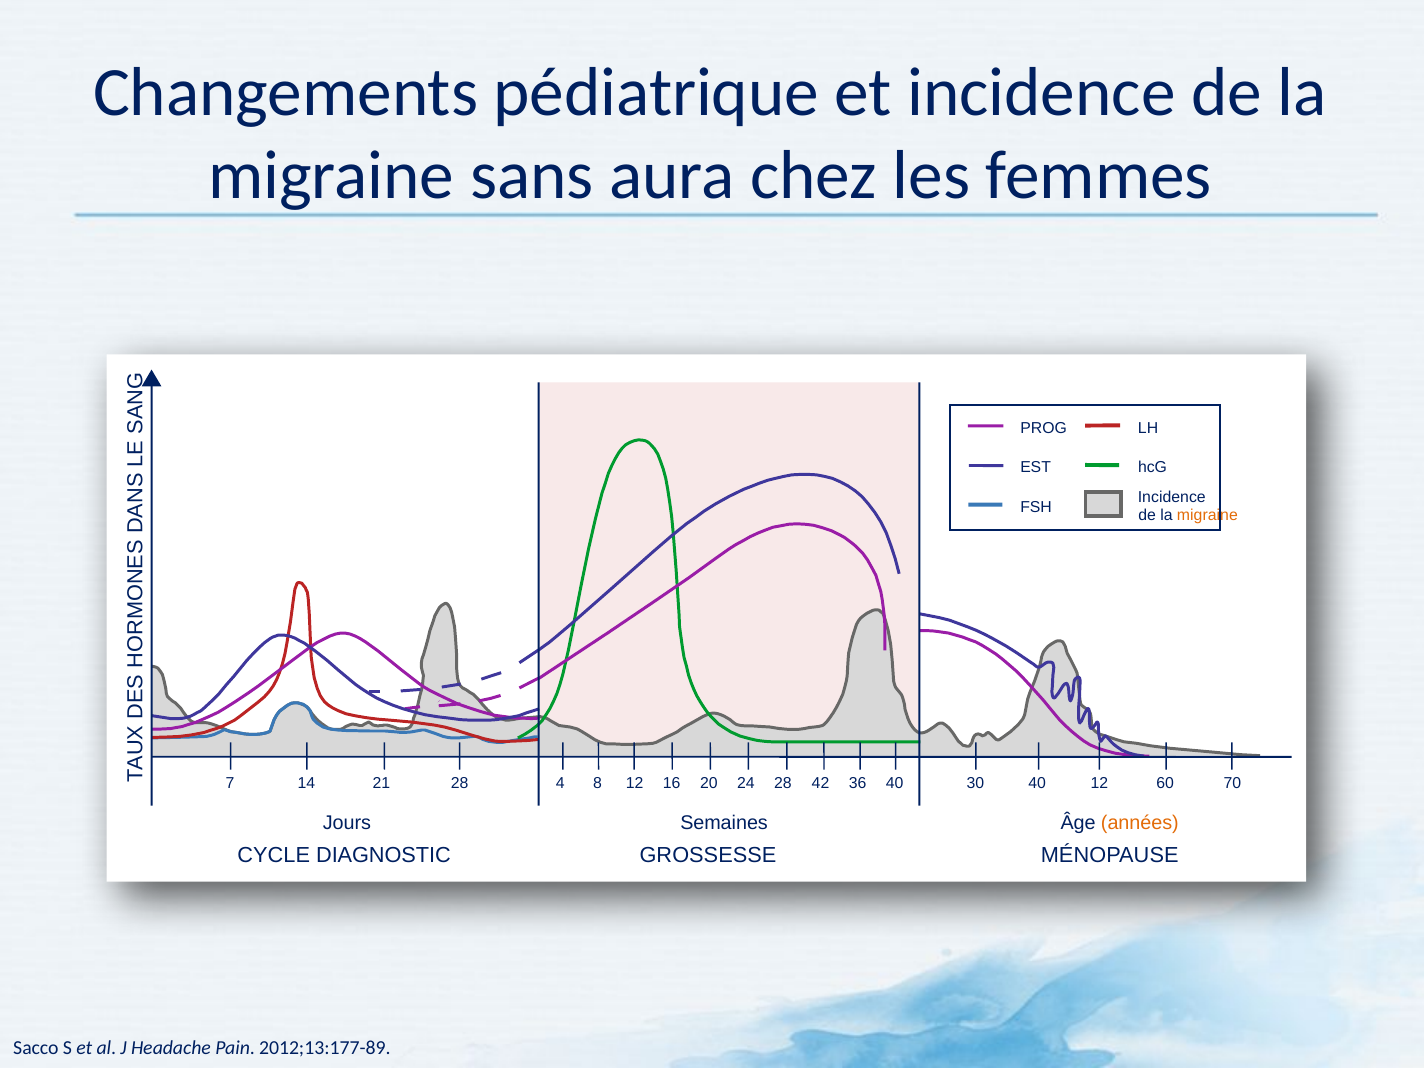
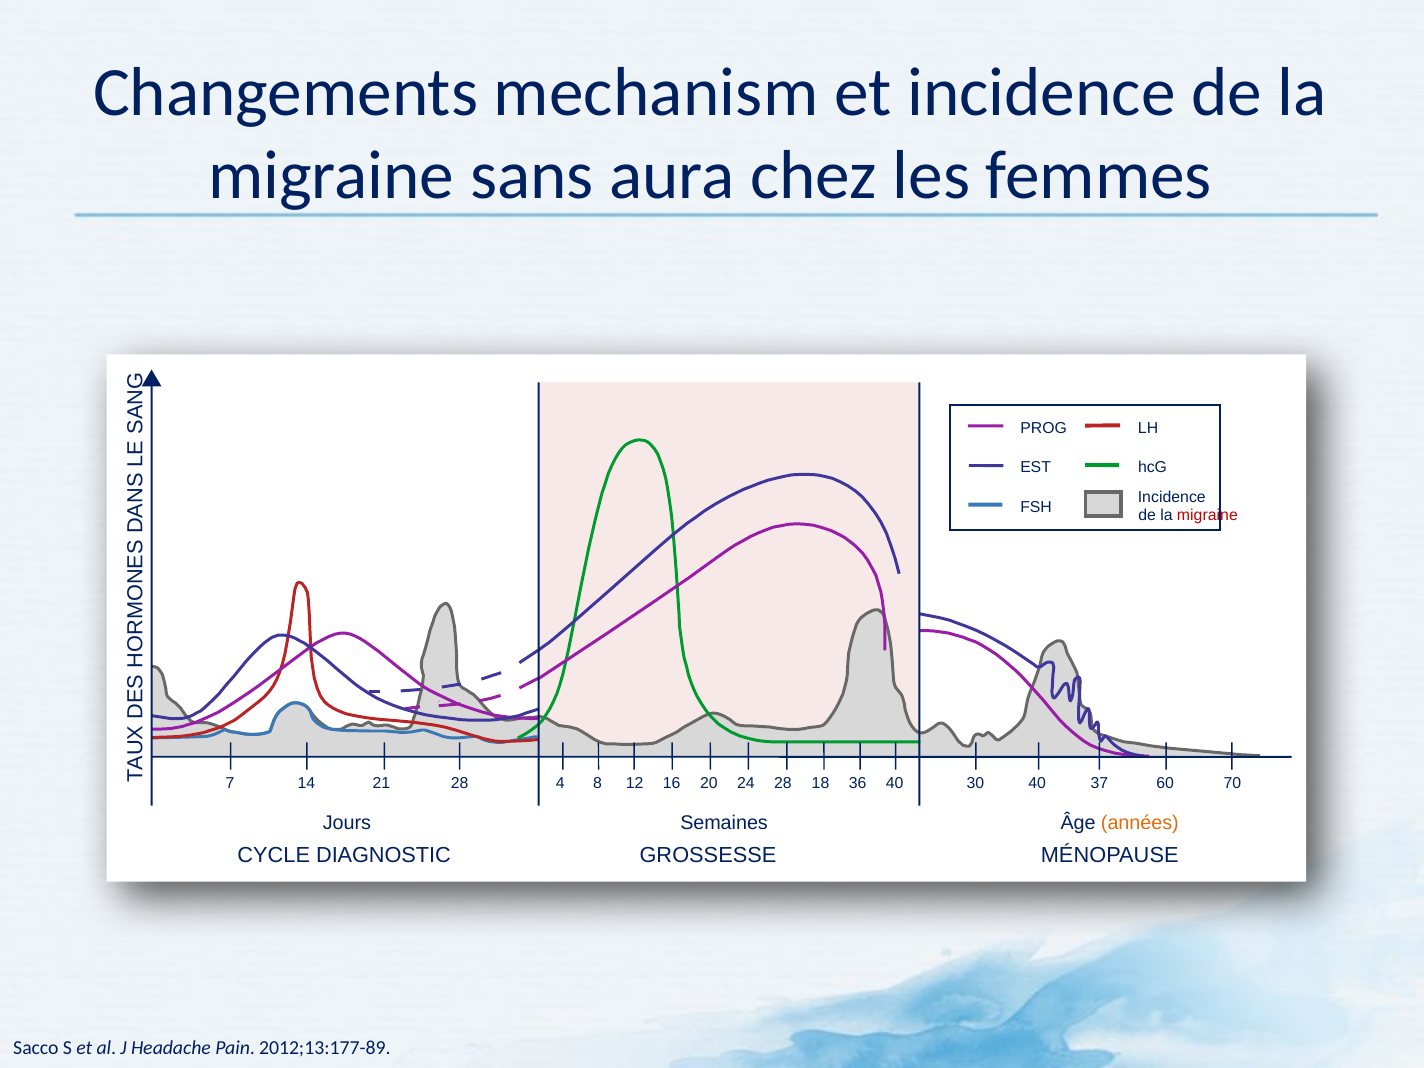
pédiatrique: pédiatrique -> mechanism (656, 93)
migraine colour: orange -> red (1207, 516)
42: 42 -> 18 (821, 784)
40 12: 12 -> 37 (1099, 784)
